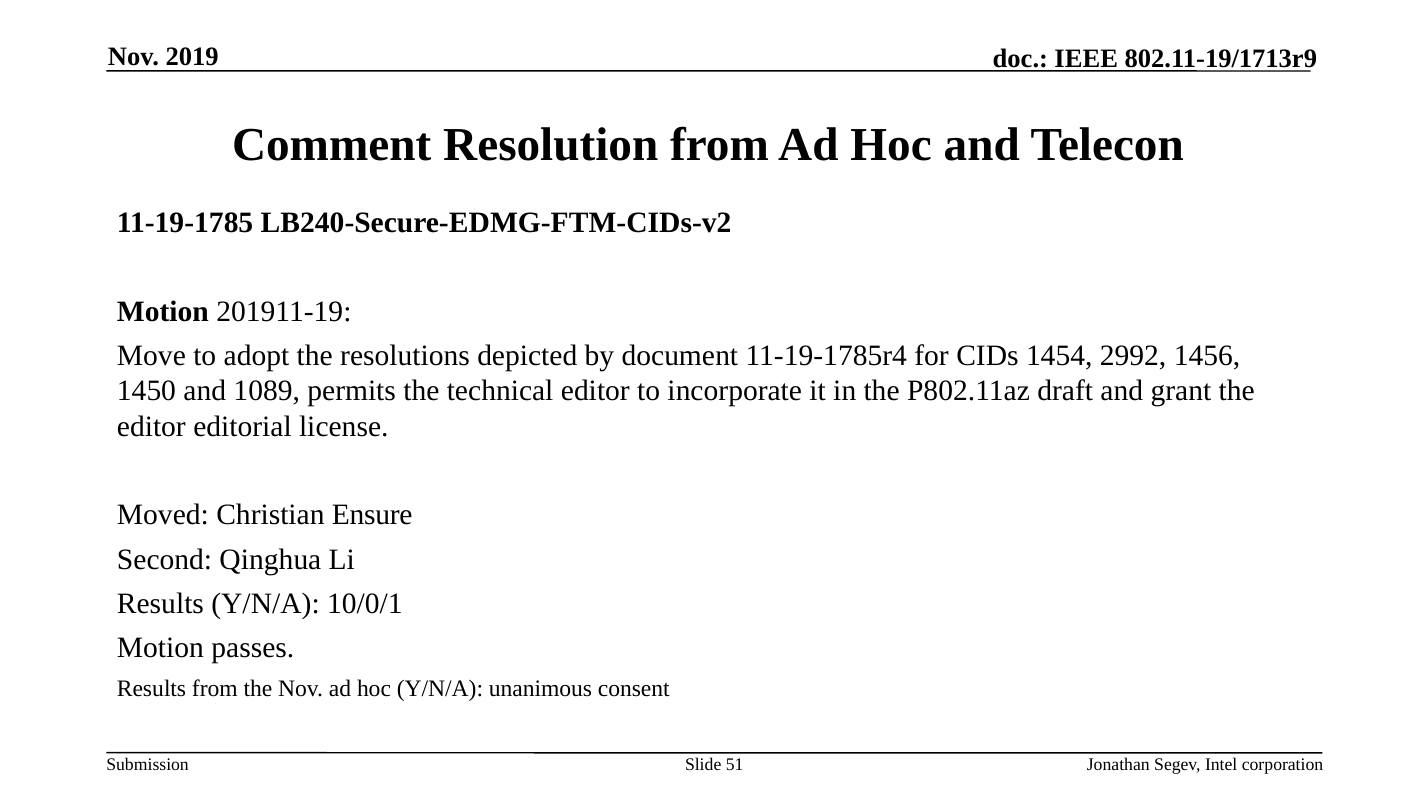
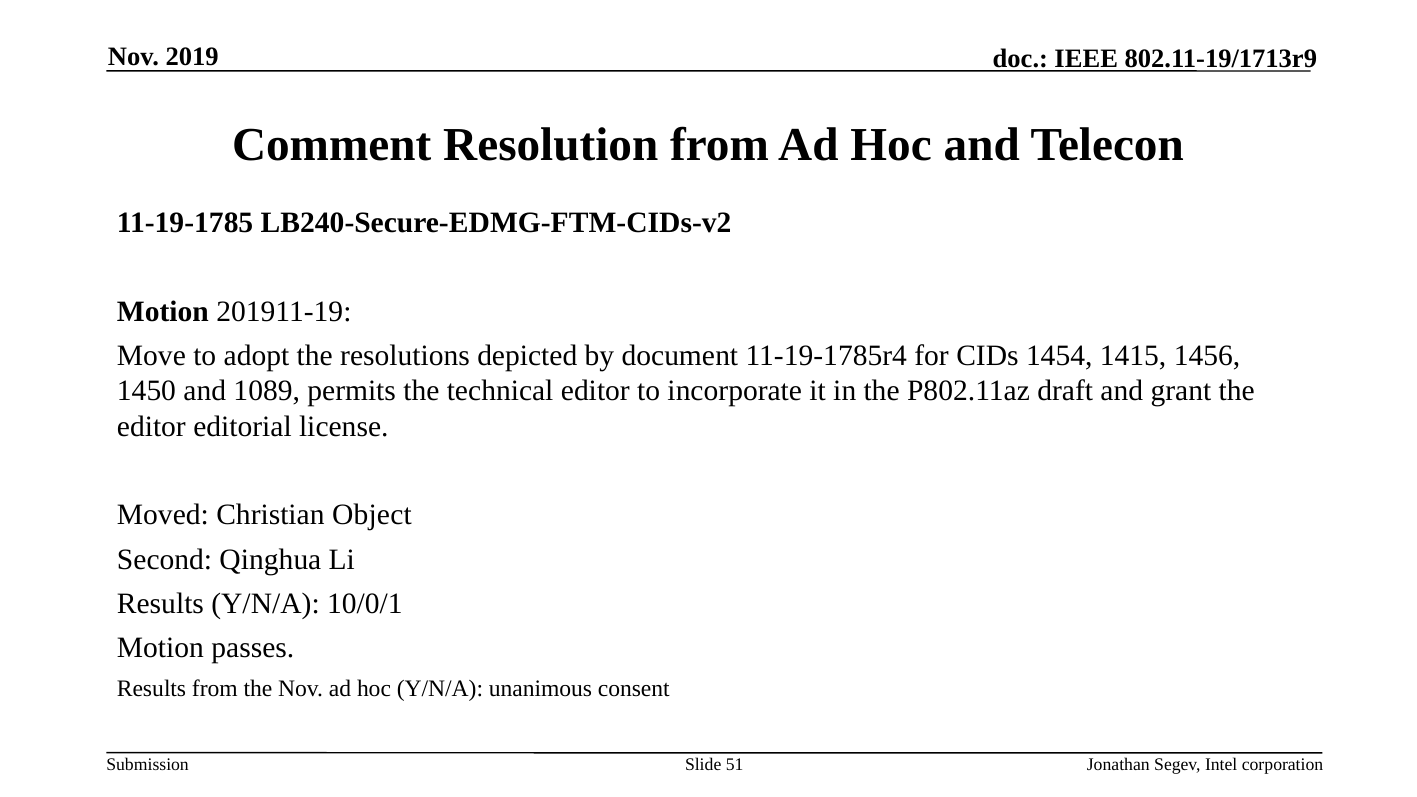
2992: 2992 -> 1415 (1133, 356)
Ensure: Ensure -> Object (372, 515)
